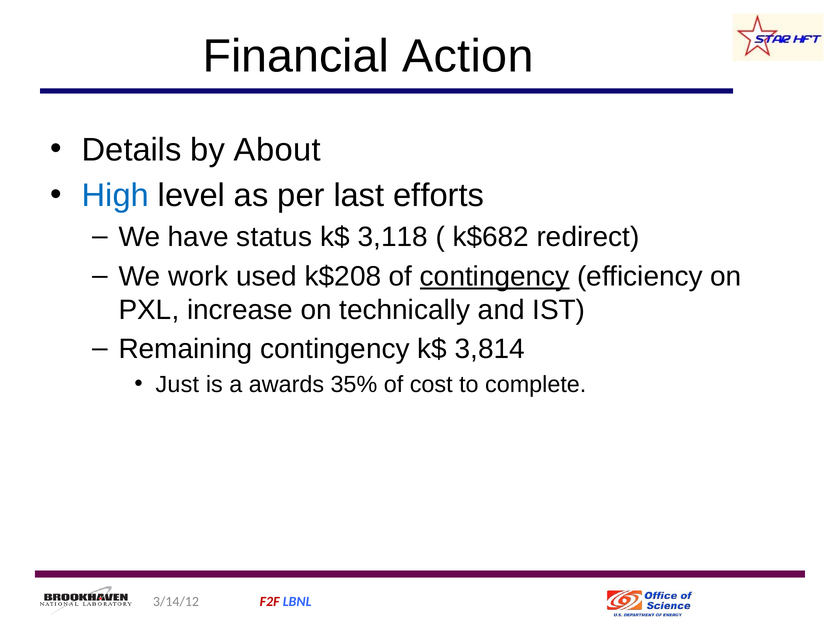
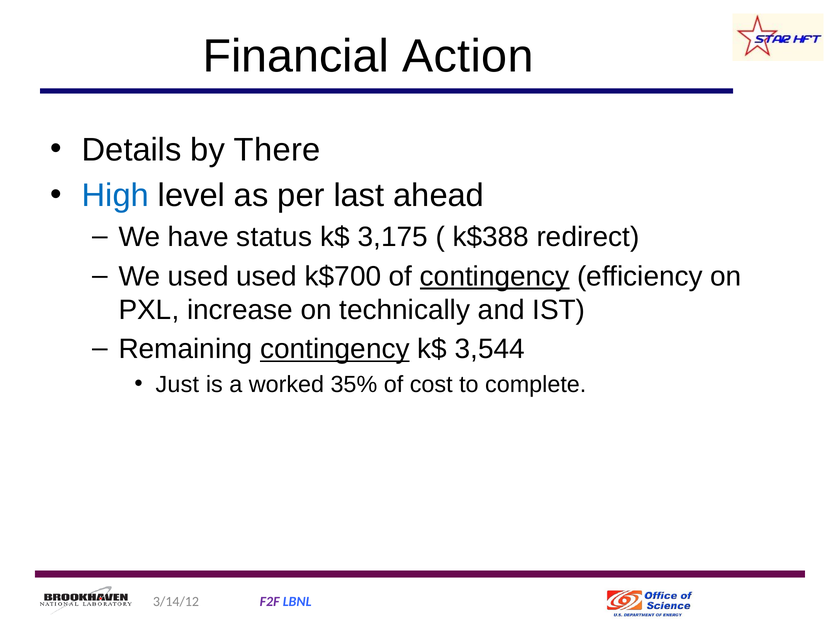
About: About -> There (277, 150)
efforts: efforts -> ahead (439, 196)
3,118: 3,118 -> 3,175 (393, 237)
k$682: k$682 -> k$388 (491, 237)
We work: work -> used (198, 276)
k$208: k$208 -> k$700 (343, 276)
contingency underline: none -> present (335, 349)
3,814: 3,814 -> 3,544 (490, 349)
awards: awards -> worked (286, 384)
F2F colour: red -> purple (270, 602)
